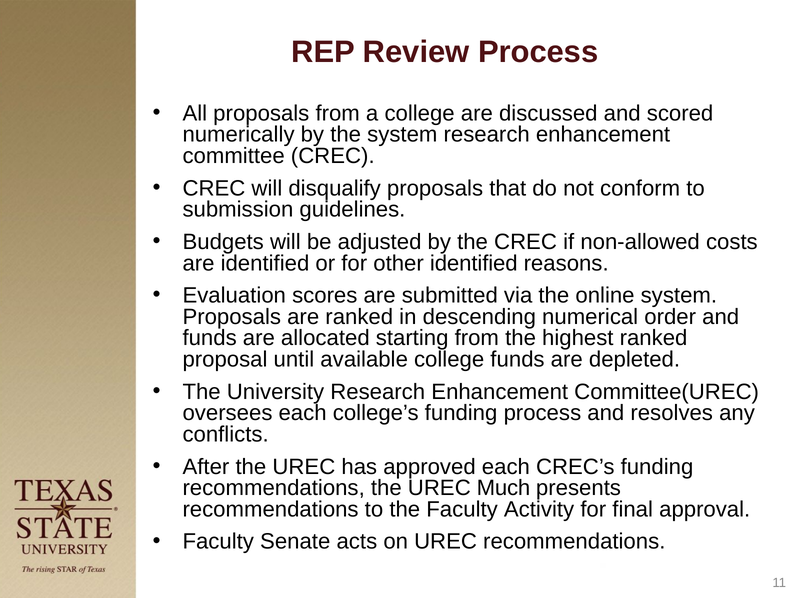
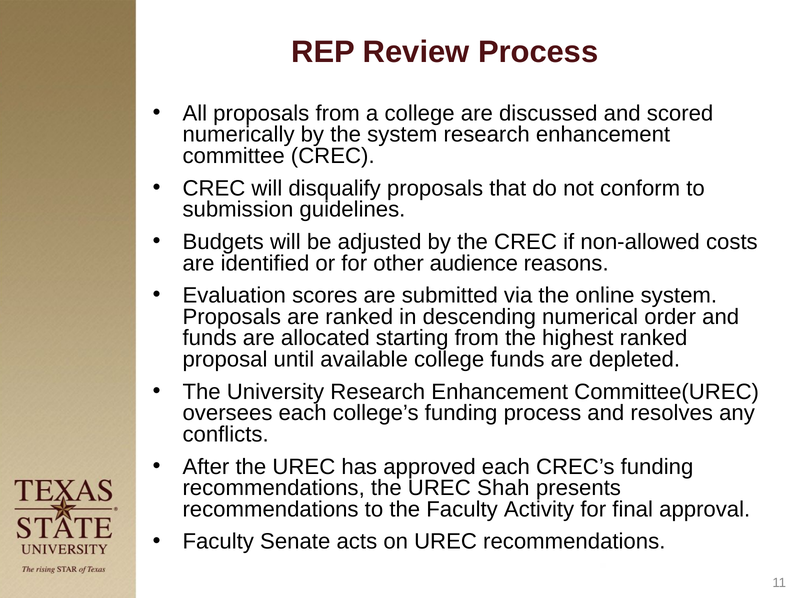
other identified: identified -> audience (474, 263)
Much: Much -> Shah (503, 488)
